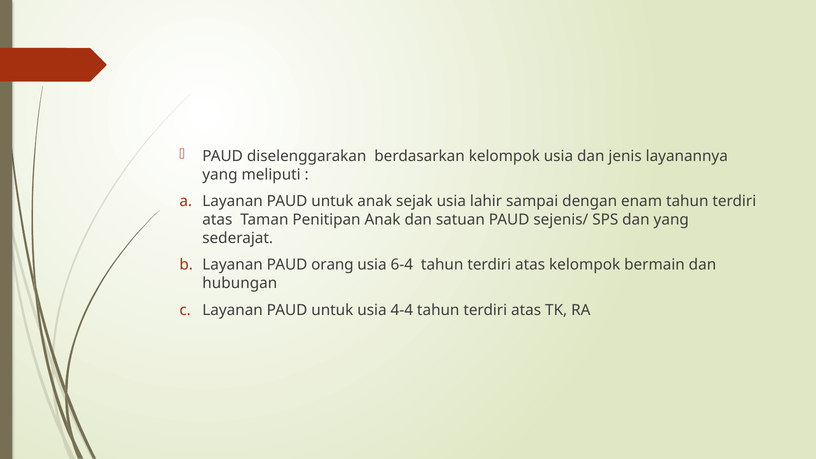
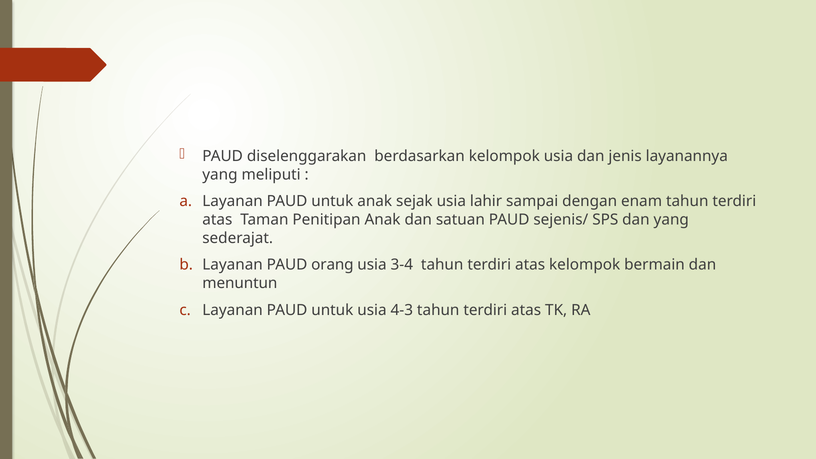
6-4: 6-4 -> 3-4 (402, 265)
hubungan: hubungan -> menuntun (240, 283)
4-4: 4-4 -> 4-3 (402, 310)
